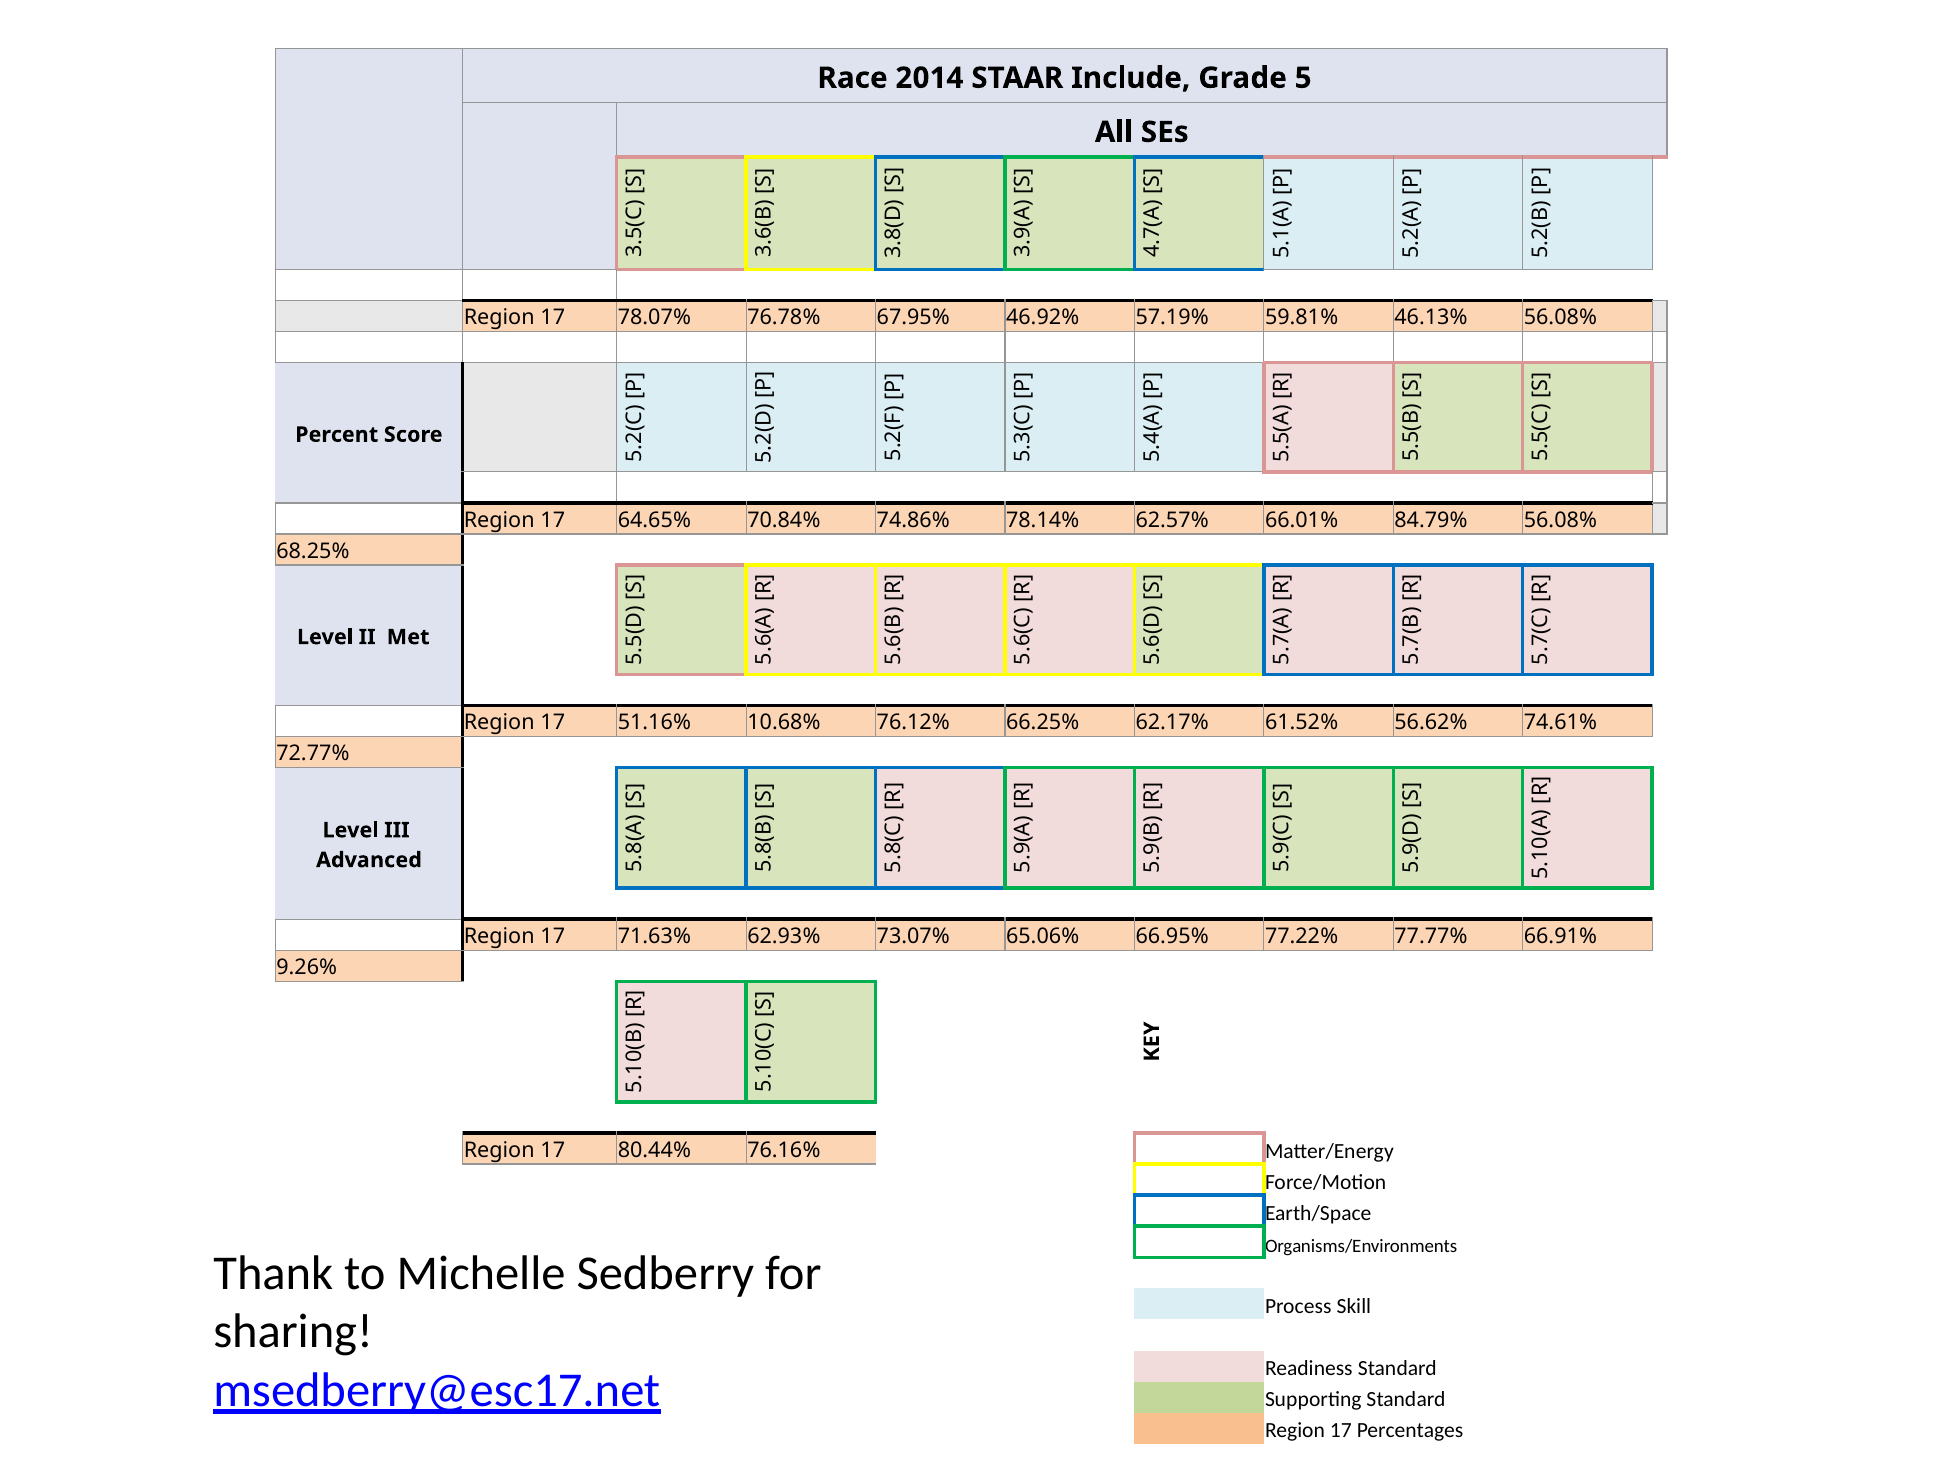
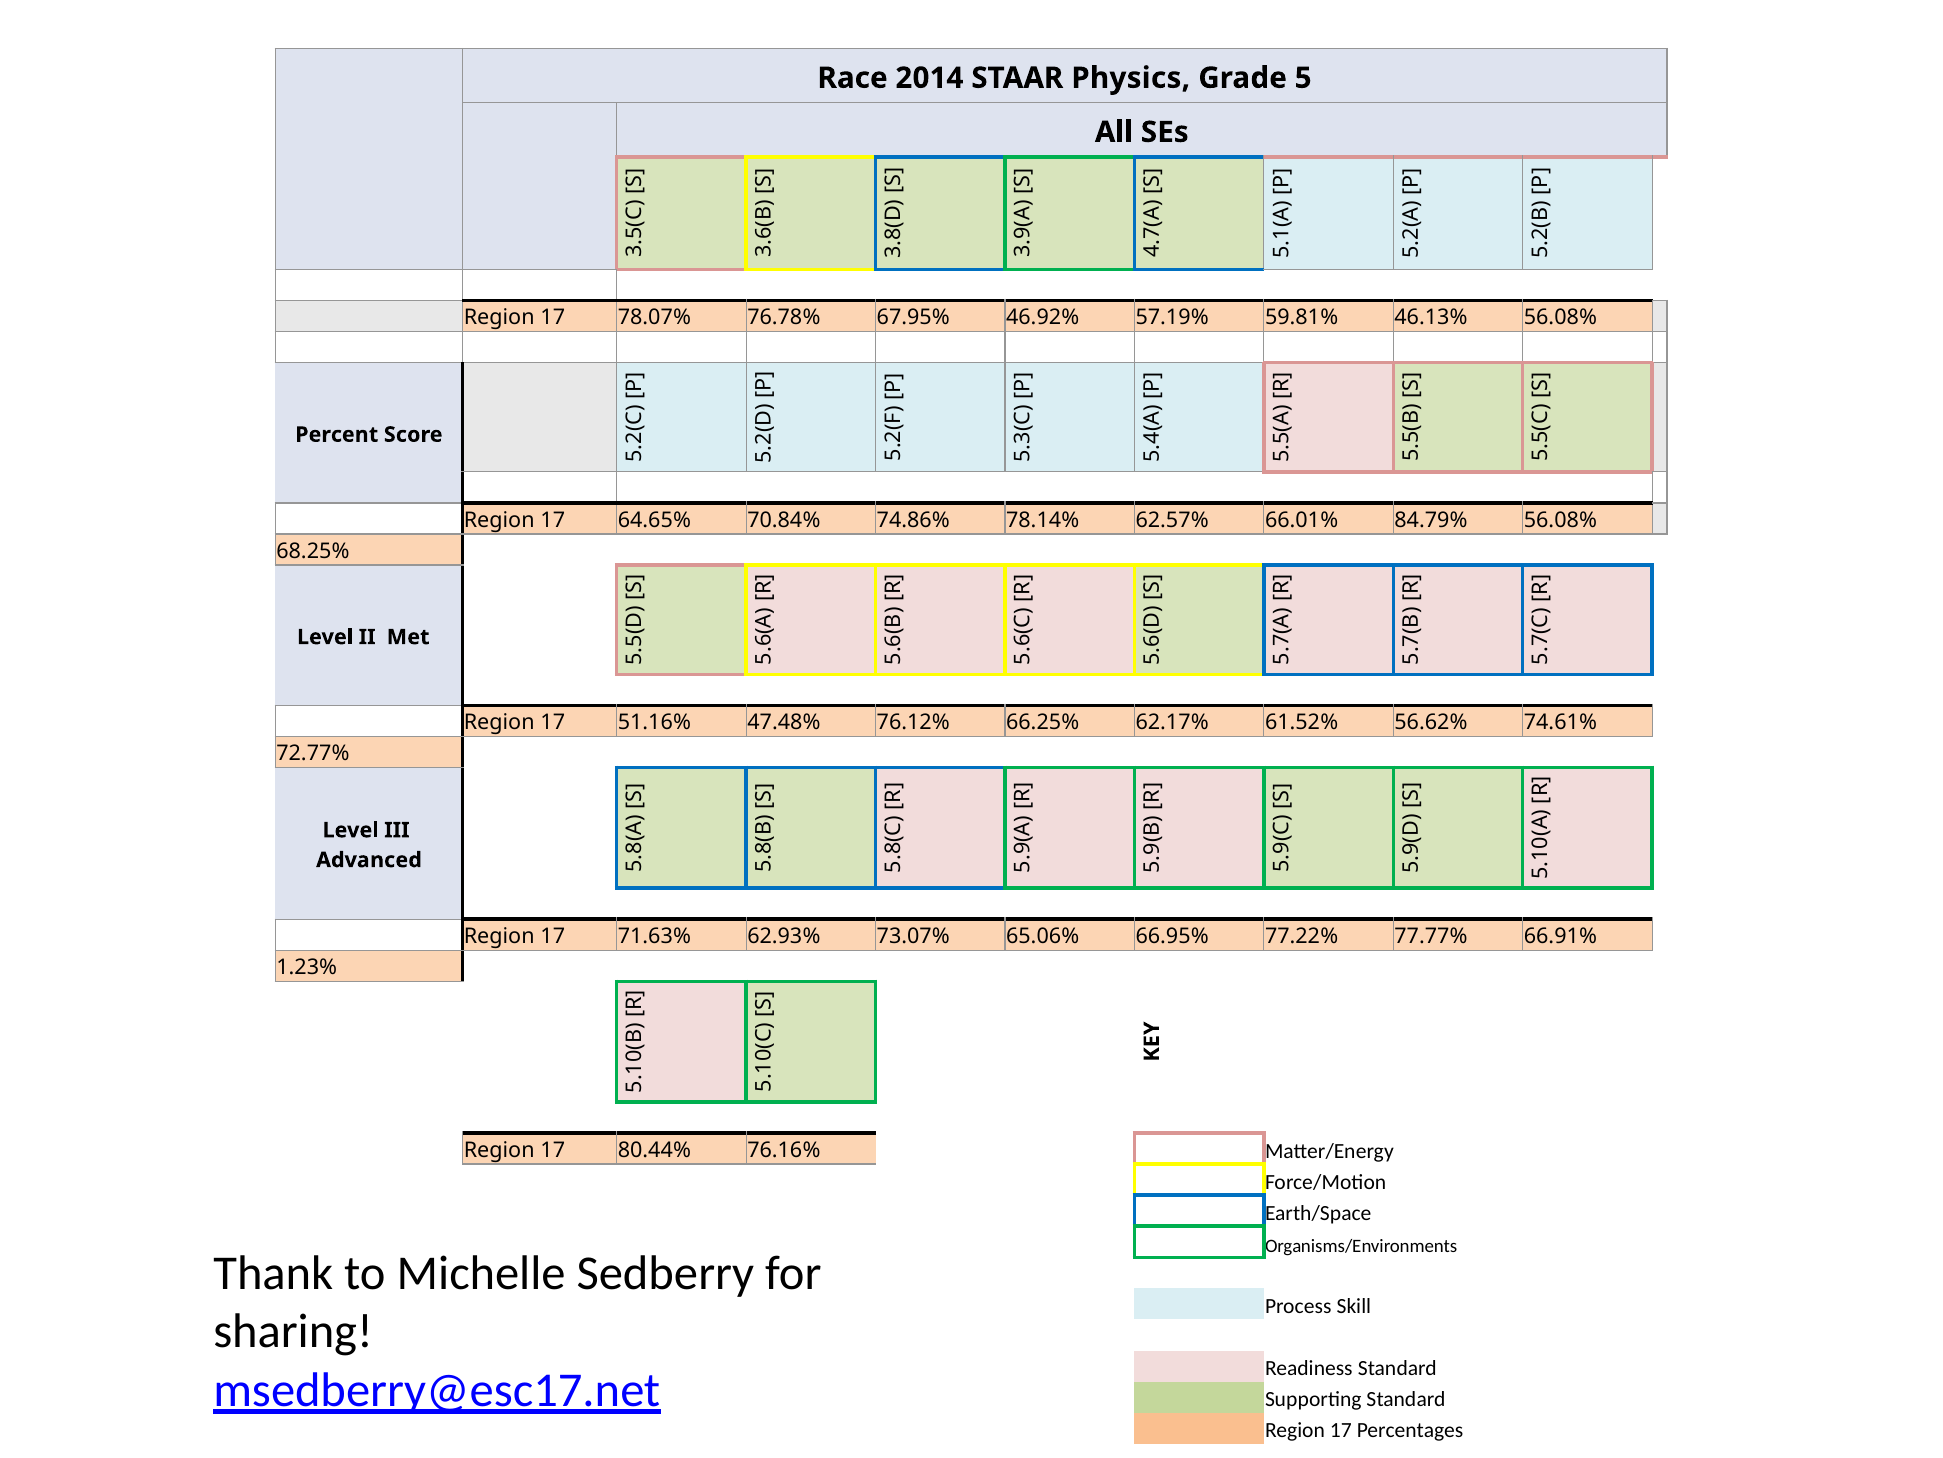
Include: Include -> Physics (1131, 78)
10.68%: 10.68% -> 47.48% (784, 722)
9.26%: 9.26% -> 1.23% (307, 967)
